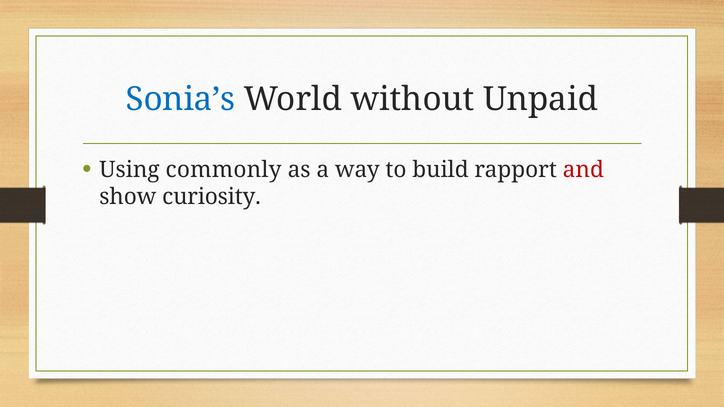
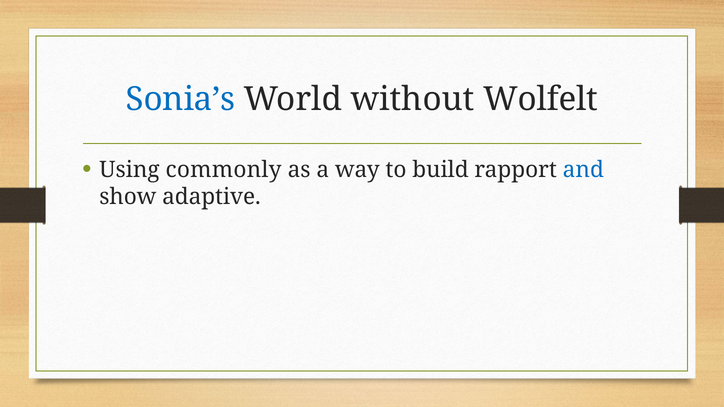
Unpaid: Unpaid -> Wolfelt (541, 99)
and colour: red -> blue (583, 170)
curiosity: curiosity -> adaptive (211, 197)
